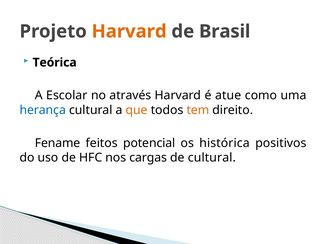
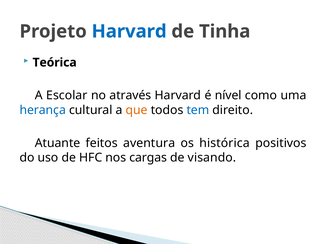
Harvard colour: orange -> blue (129, 31)
Brasil: Brasil -> Tinha (225, 31)
atue: atue -> nível (228, 96)
tem colour: orange -> blue (198, 110)
Fename: Fename -> Atuante (58, 143)
potencial: potencial -> aventura (149, 143)
de cultural: cultural -> visando (212, 158)
